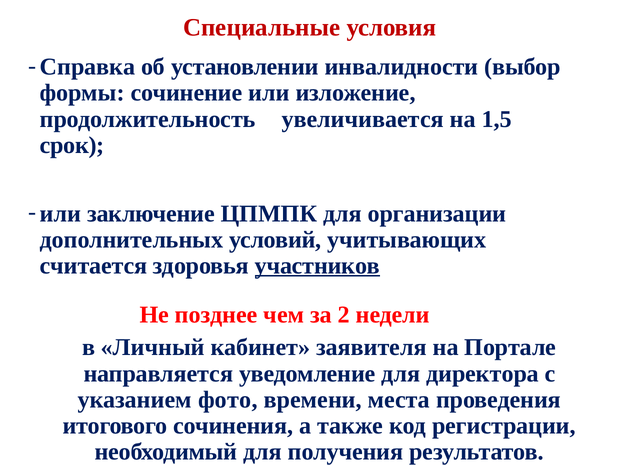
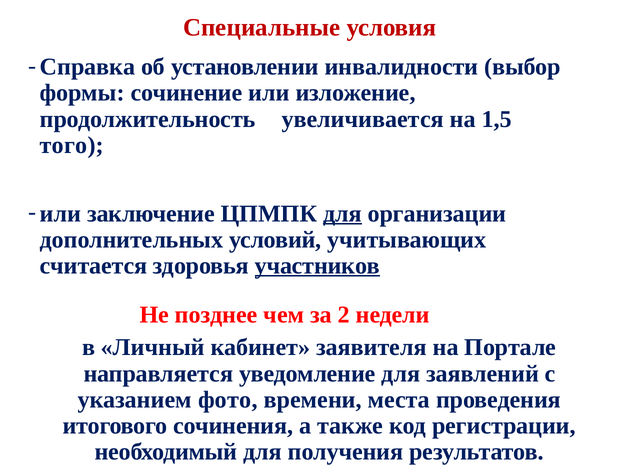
срок: срок -> того (72, 145)
для underline: none -> present (342, 214)
директора: директора -> заявлений (483, 374)
